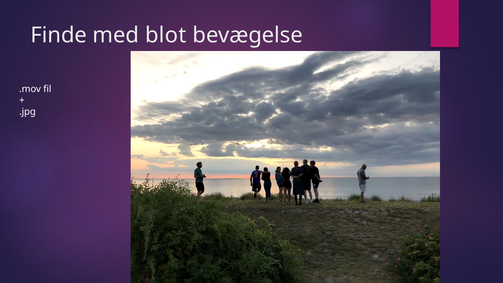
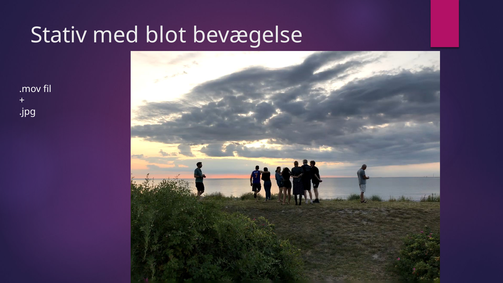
Finde: Finde -> Stativ (59, 35)
